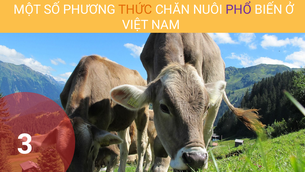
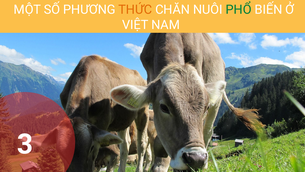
PHỔ colour: purple -> green (239, 10)
